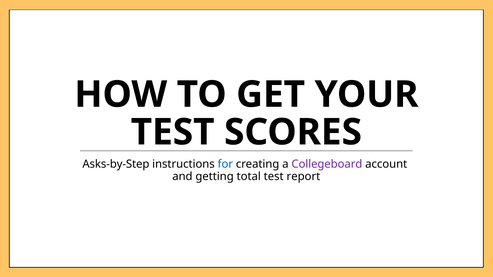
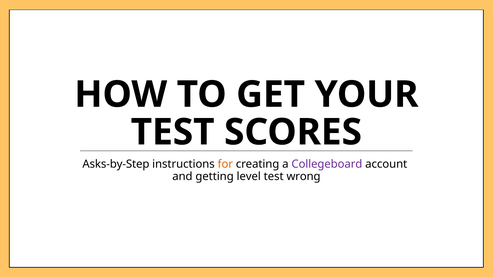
for colour: blue -> orange (225, 164)
total: total -> level (249, 177)
report: report -> wrong (304, 177)
